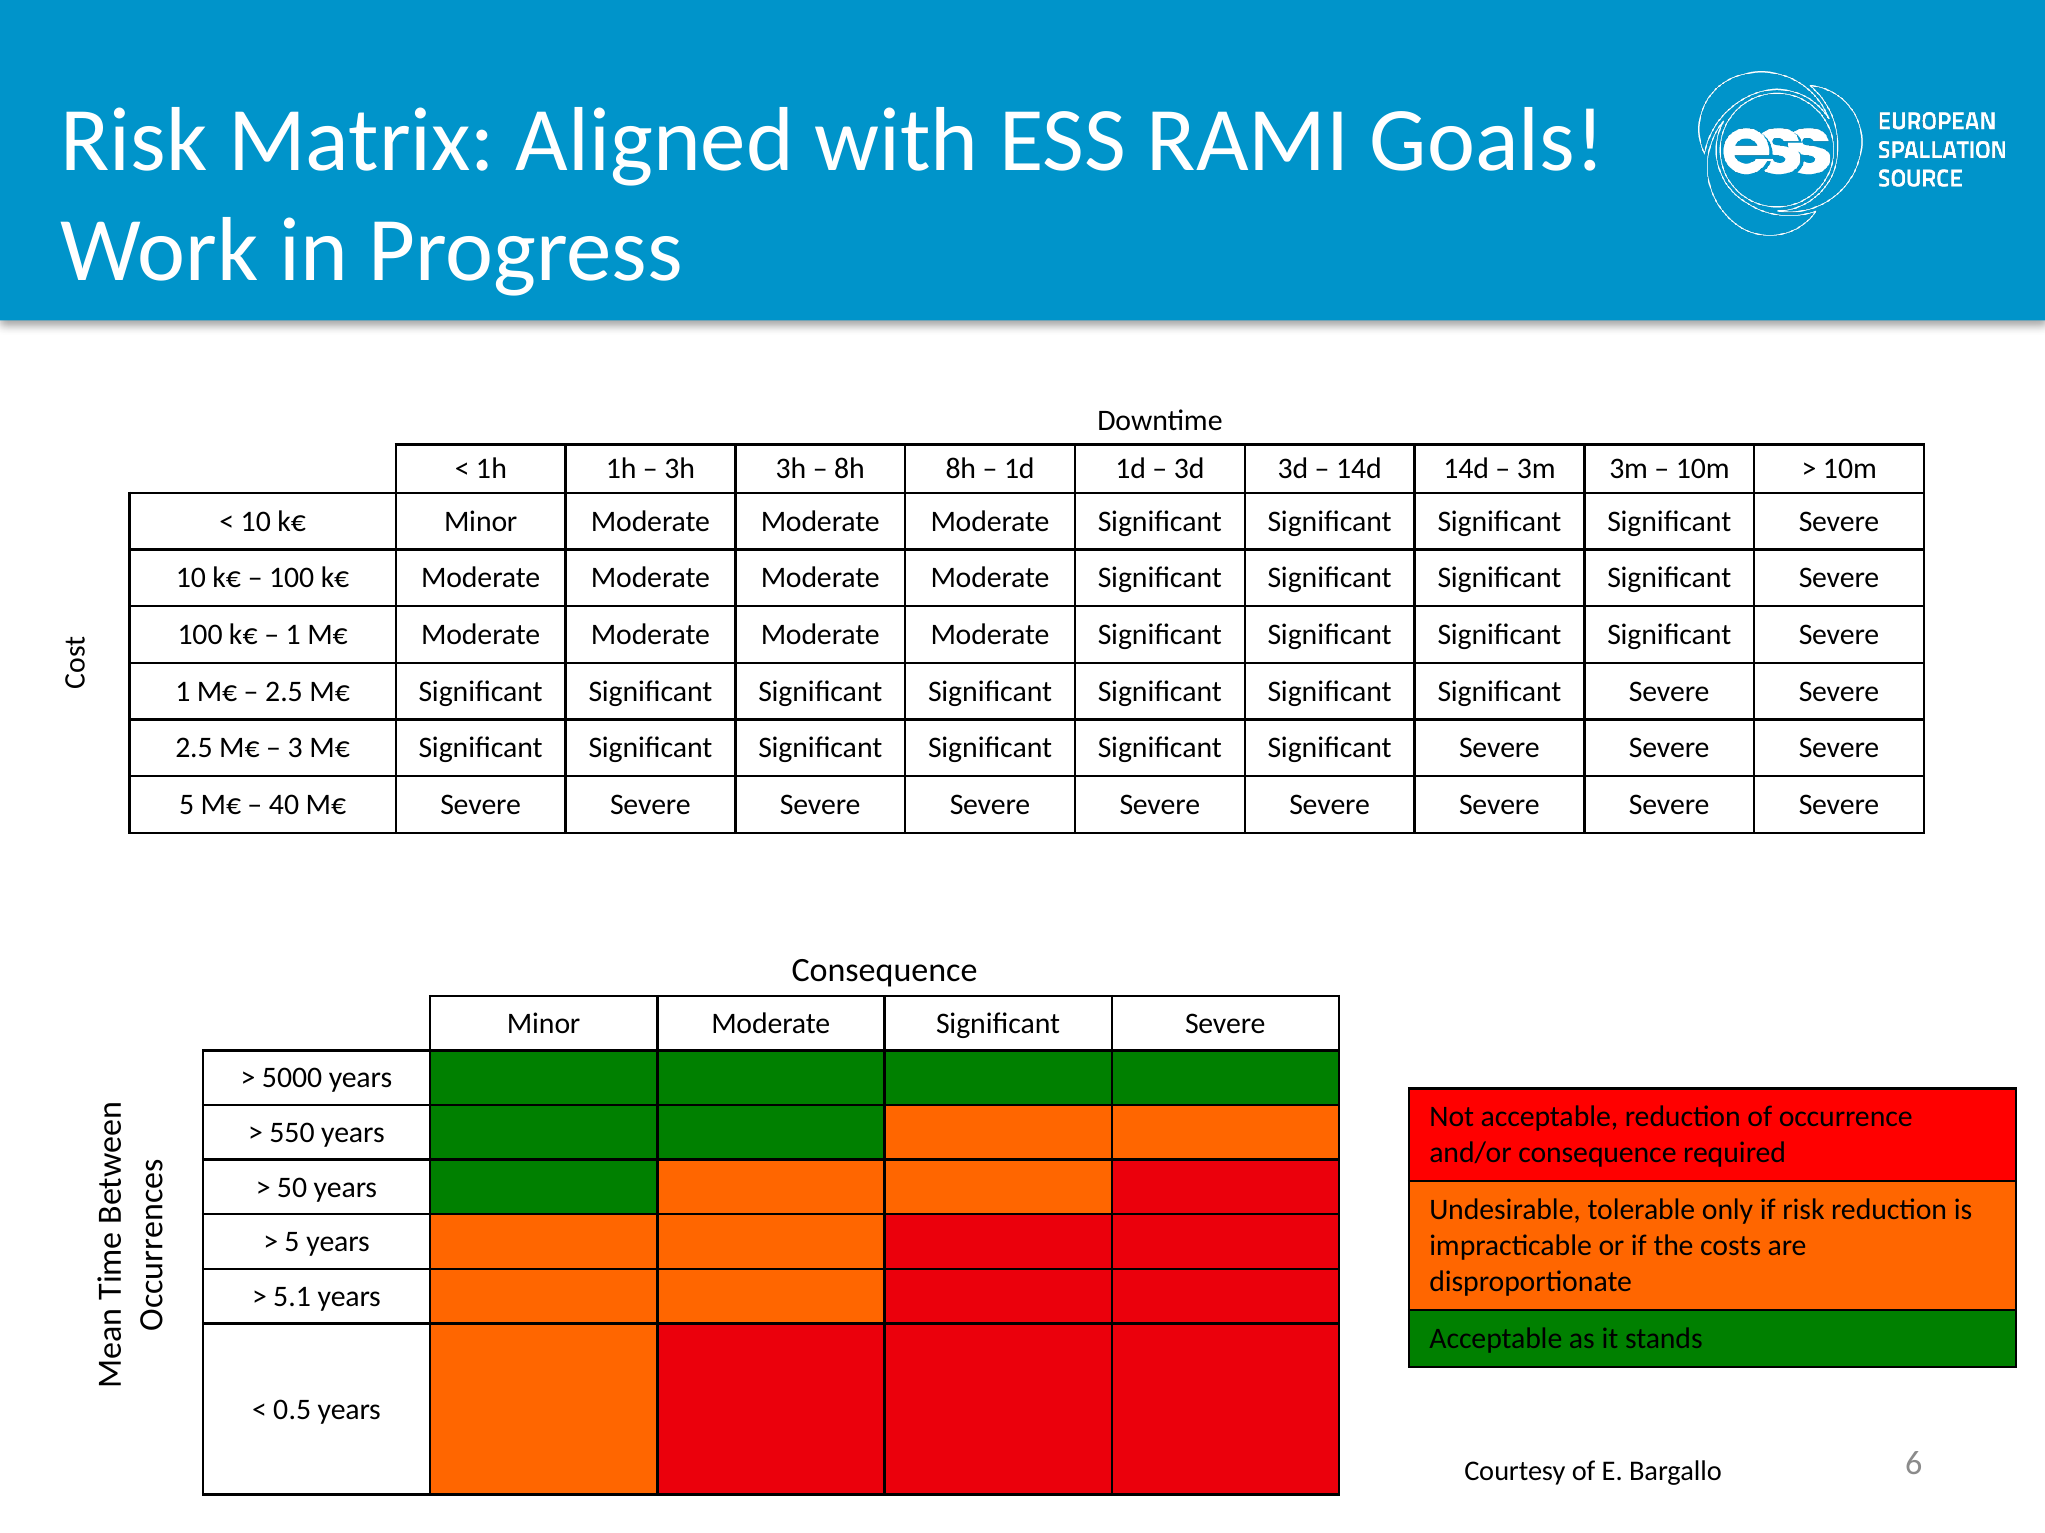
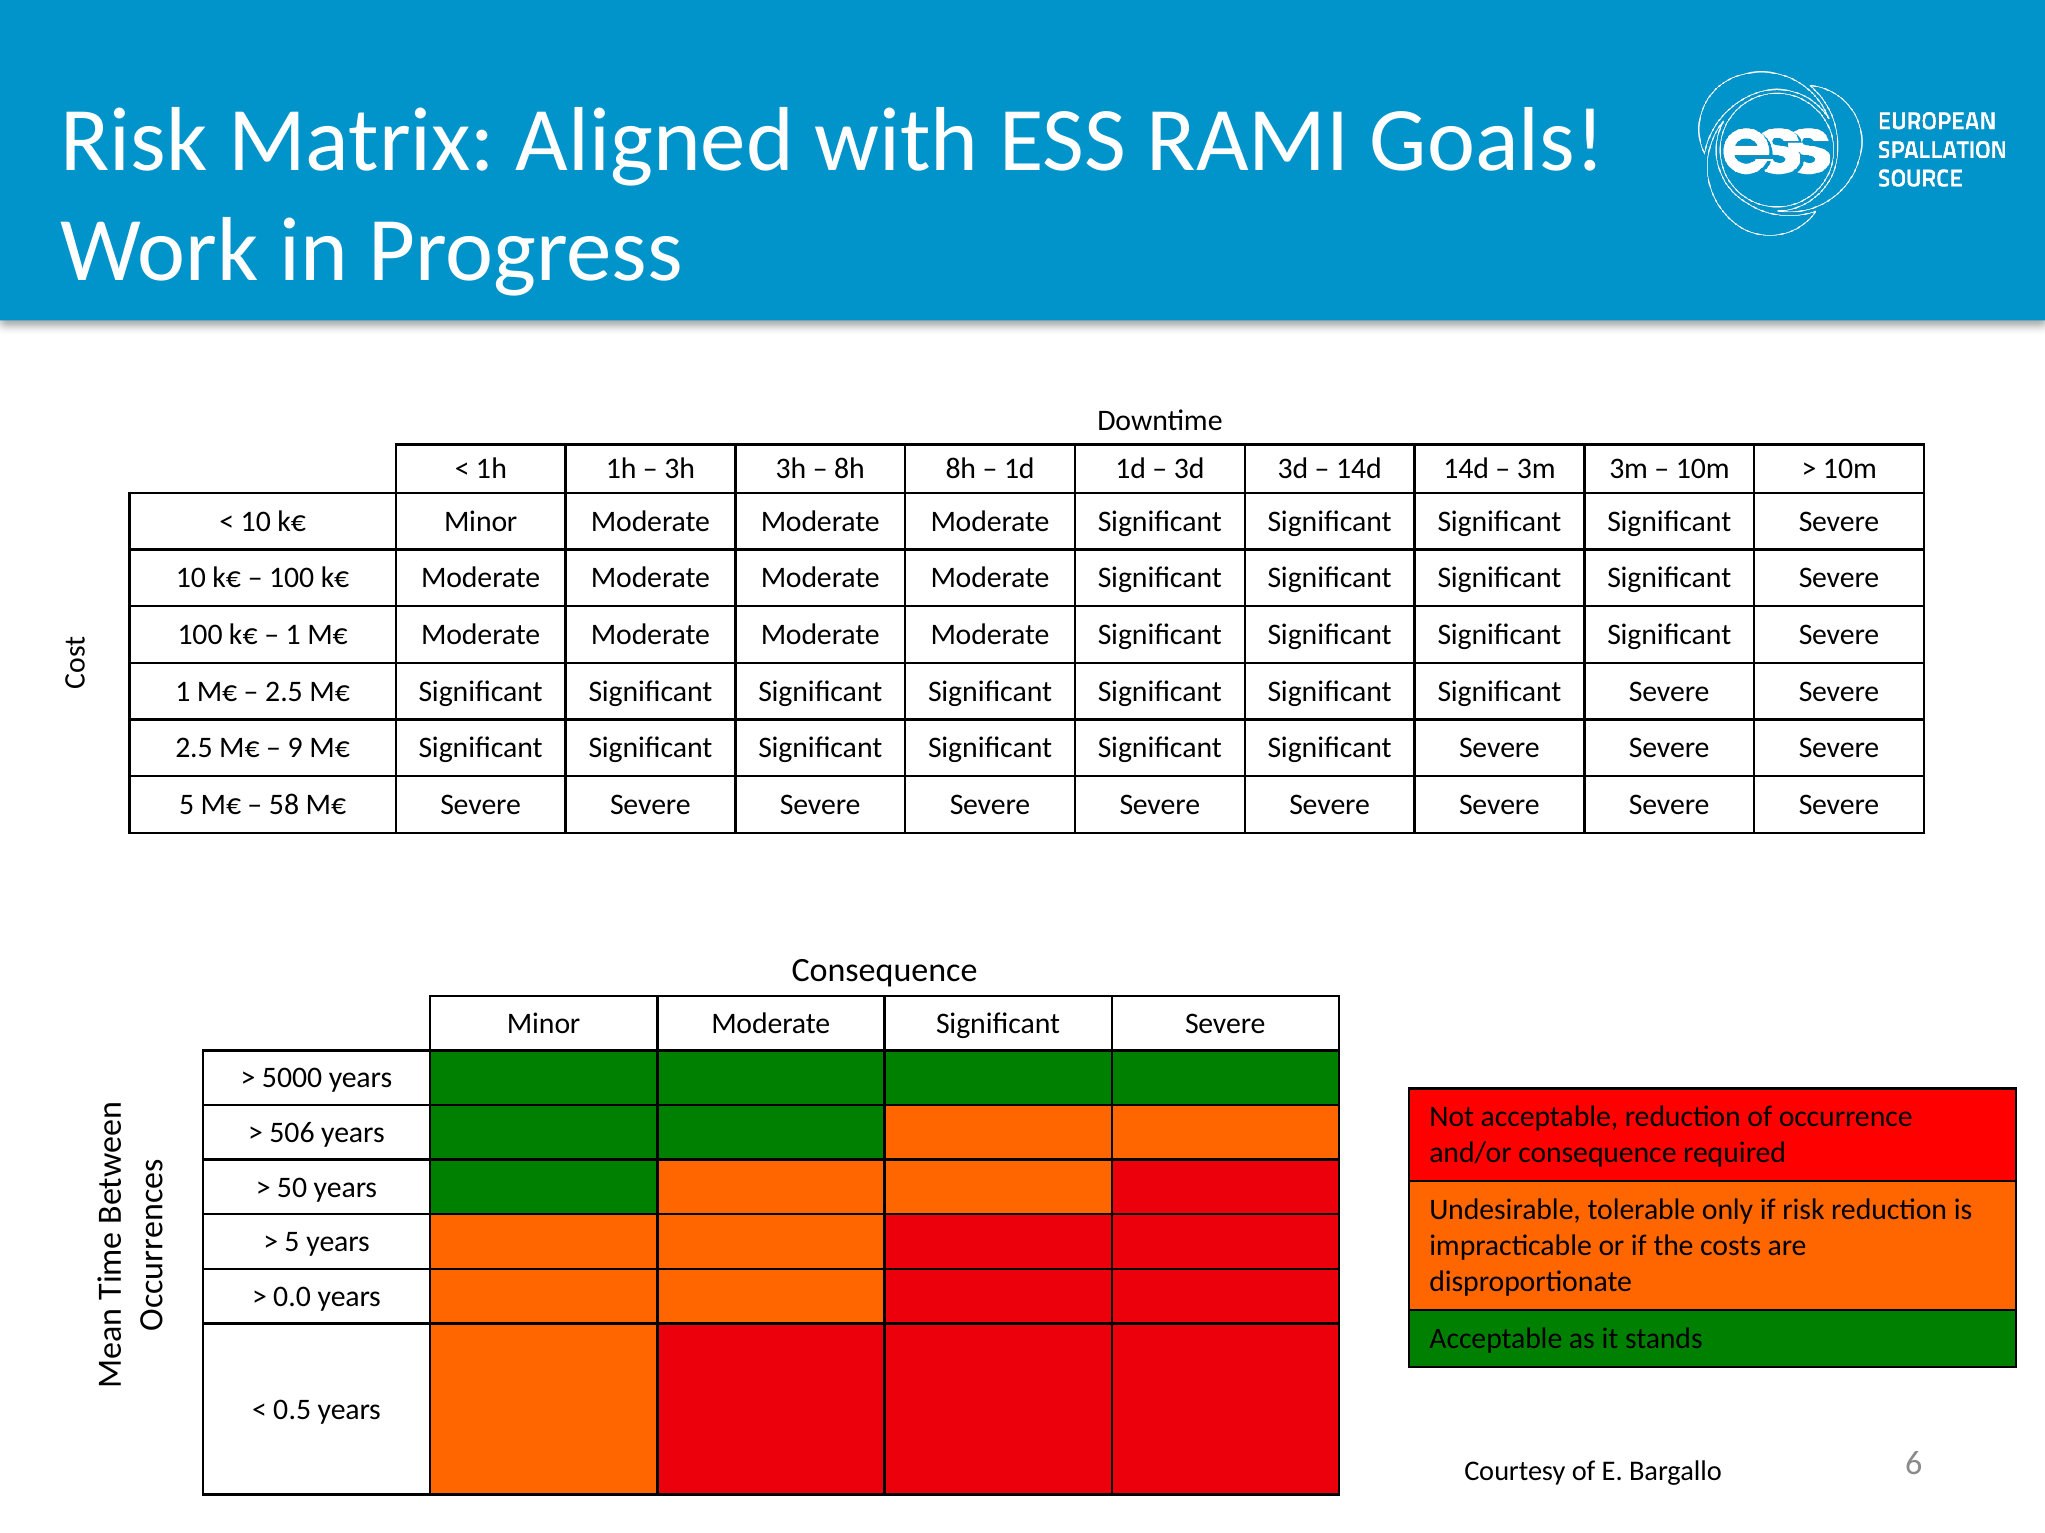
3: 3 -> 9 (295, 748)
40: 40 -> 58 (284, 805)
550: 550 -> 506 (292, 1133)
5.1: 5.1 -> 0.0 (292, 1297)
